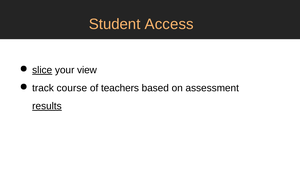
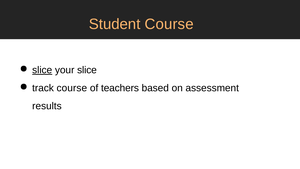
Student Access: Access -> Course (169, 24)
your view: view -> slice (87, 70)
results underline: present -> none (47, 106)
